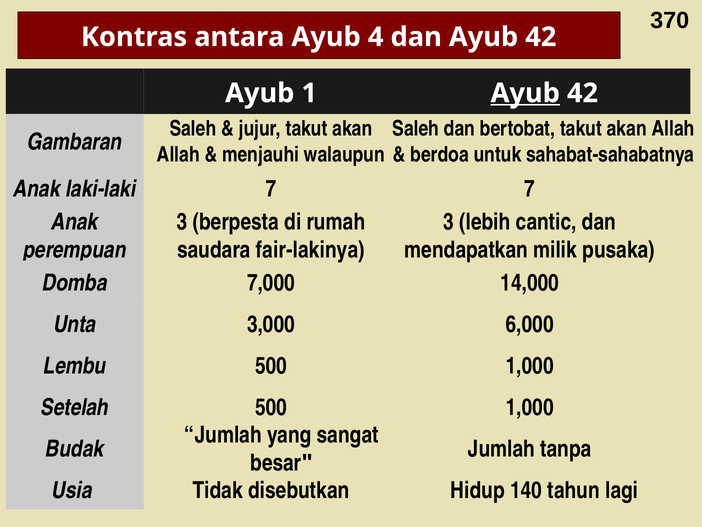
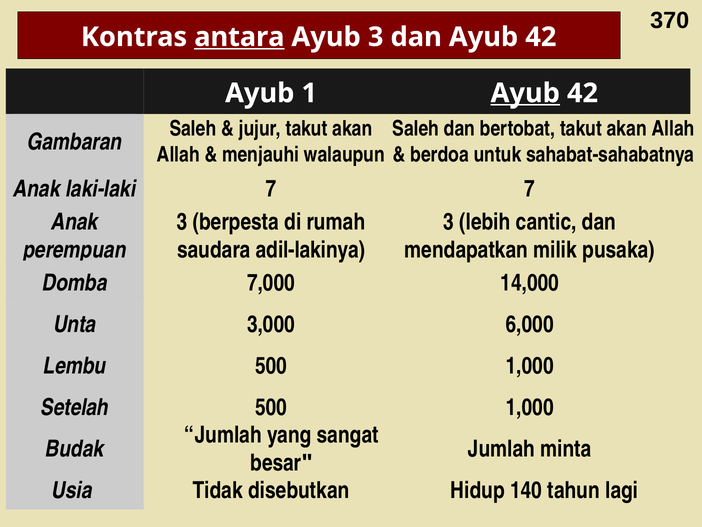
antara underline: none -> present (239, 37)
Ayub 4: 4 -> 3 (376, 37)
fair-lakinya: fair-lakinya -> adil-lakinya (311, 250)
tanpa: tanpa -> minta (566, 448)
